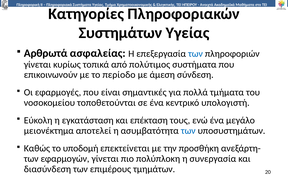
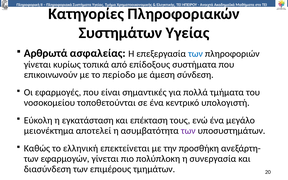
πολύτιμος: πολύτιμος -> επίδοξους (150, 64)
των colour: blue -> purple (188, 131)
υποδομή: υποδομή -> ελληνική (81, 148)
